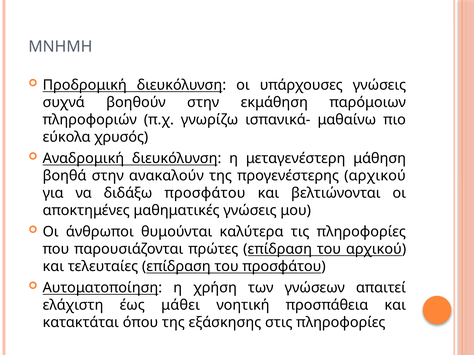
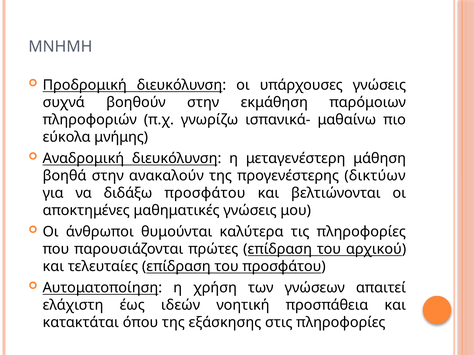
χρυσός: χρυσός -> μνήμης (121, 137)
προγενέστερης αρχικού: αρχικού -> δικτύων (375, 176)
μάθει: μάθει -> ιδεών (181, 306)
